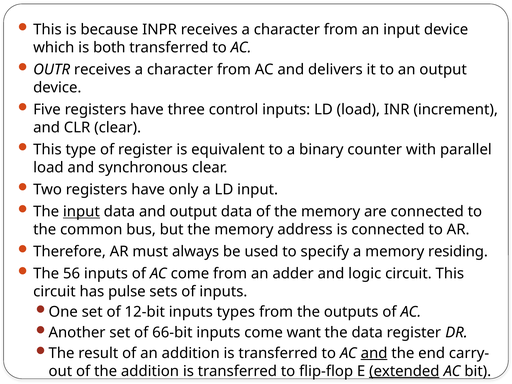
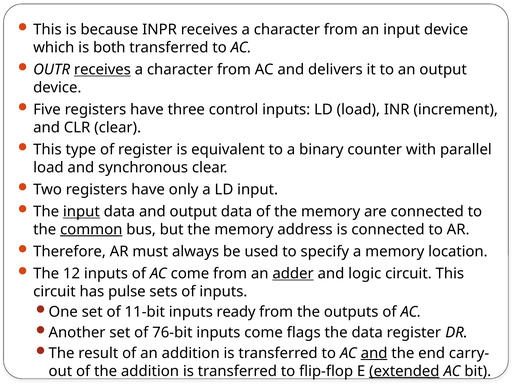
receives underline: none -> present (102, 70)
common underline: none -> present (91, 229)
residing: residing -> location (458, 252)
56: 56 -> 12 (72, 274)
adder underline: none -> present (293, 274)
12-bit: 12-bit -> 11-bit (145, 312)
types: types -> ready (236, 312)
66-bit: 66-bit -> 76-bit (172, 333)
want: want -> flags (304, 333)
